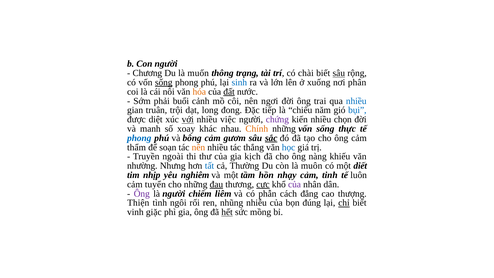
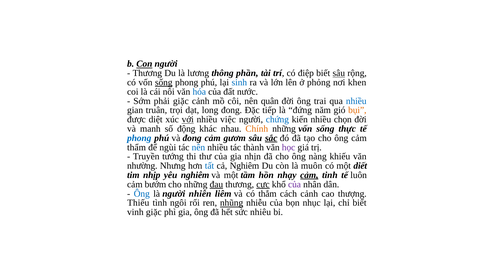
Con underline: none -> present (144, 64)
Chương: Chương -> Thương (147, 73)
muốn: muốn -> lương (198, 73)
trạng: trạng -> phần (247, 73)
chài: chài -> điệp (306, 73)
xuống: xuống -> phỏng (319, 82)
phân: phân -> khen (357, 82)
hóa colour: orange -> blue (199, 92)
đất underline: present -> none (229, 92)
phải buổi: buổi -> giặc (181, 101)
ngơi: ngơi -> quân (270, 101)
trội: trội -> trọi (176, 110)
chiếu: chiếu -> đứng (300, 110)
bụi colour: blue -> orange (357, 110)
chứng colour: purple -> blue (277, 119)
xoay: xoay -> động (186, 129)
và bông: bông -> đong (192, 138)
soạn: soạn -> ngùi (168, 147)
nên colour: orange -> blue (198, 147)
thắng: thắng -> thành (254, 147)
học colour: blue -> purple (289, 147)
ngoài: ngoài -> tướng (173, 157)
kịch: kịch -> nhịn (253, 157)
cả Thường: Thường -> Nghiêm (244, 166)
cảm underline: none -> present (309, 175)
tuyển: tuyển -> bướm (155, 184)
Ông colour: purple -> blue (142, 194)
chiếm: chiếm -> nhiên (200, 194)
phẫn: phẫn -> thắm (267, 194)
cách đẳng: đẳng -> cảnh (309, 194)
Thiện: Thiện -> Thiếu (138, 203)
nhũng underline: none -> present (232, 203)
đúng: đúng -> nhục (312, 203)
chỉ underline: present -> none (344, 203)
hết underline: present -> none (227, 212)
mồng: mồng -> nhiêu (261, 212)
